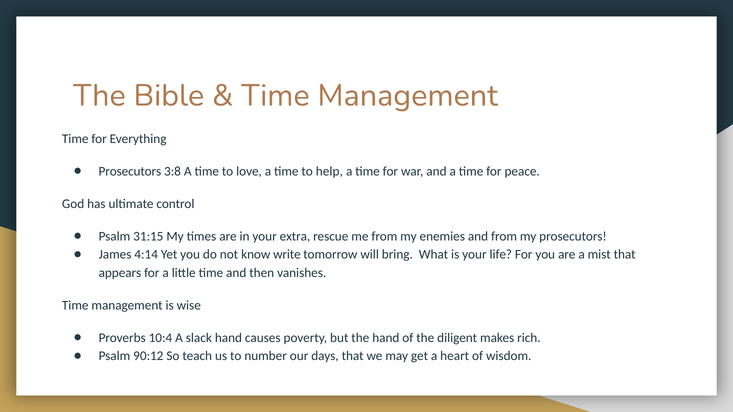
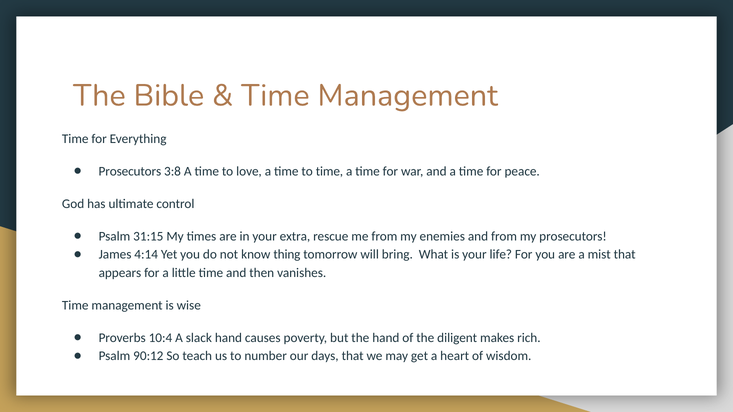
to help: help -> time (329, 171)
write: write -> thing (287, 255)
